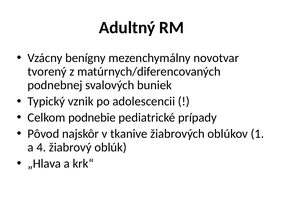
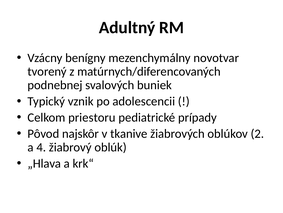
podnebie: podnebie -> priestoru (92, 117)
1: 1 -> 2 (257, 133)
